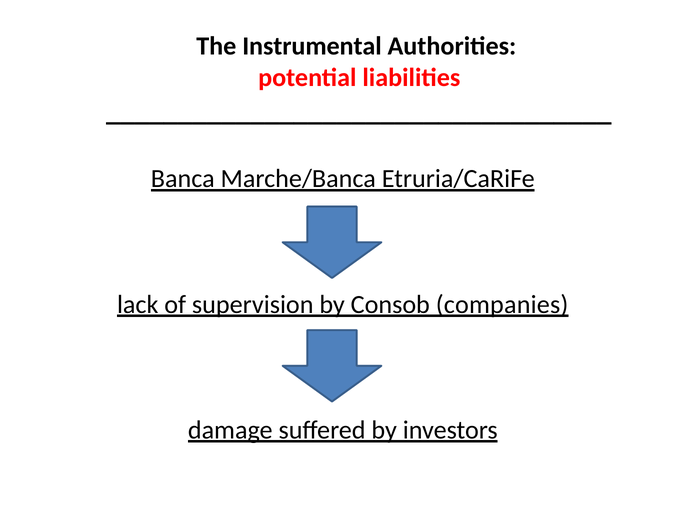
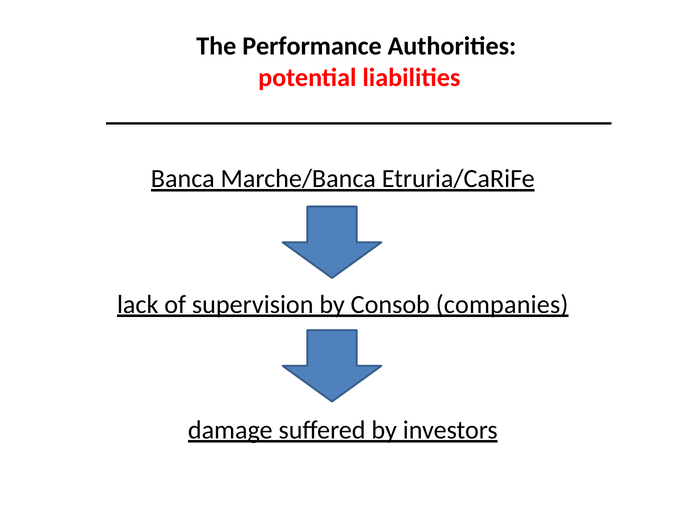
Instrumental: Instrumental -> Performance (312, 46)
